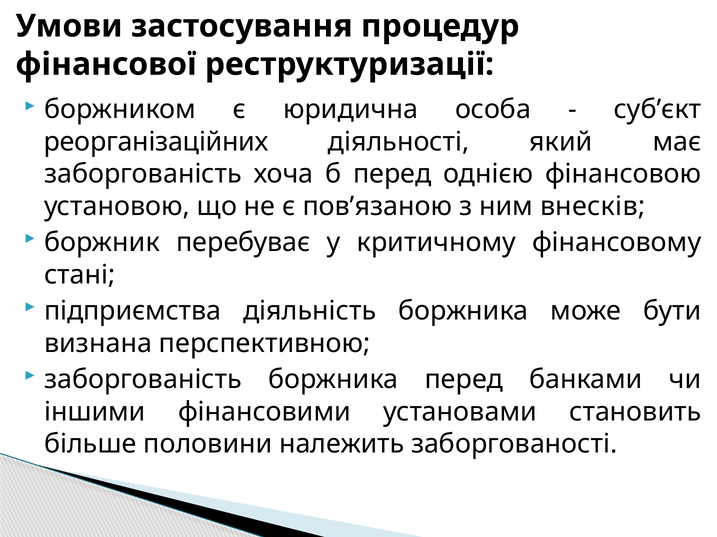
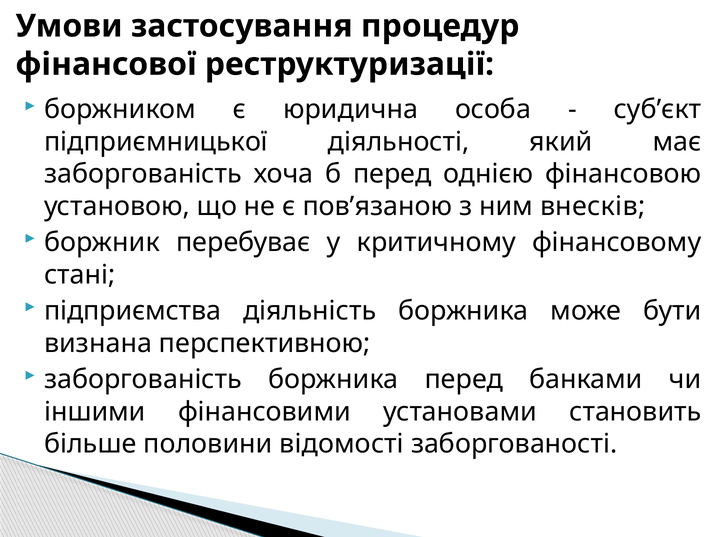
реорганiзацiйних: реорганiзацiйних -> пiдприємницької (156, 142)
належить: належить -> вiдомостi (342, 445)
